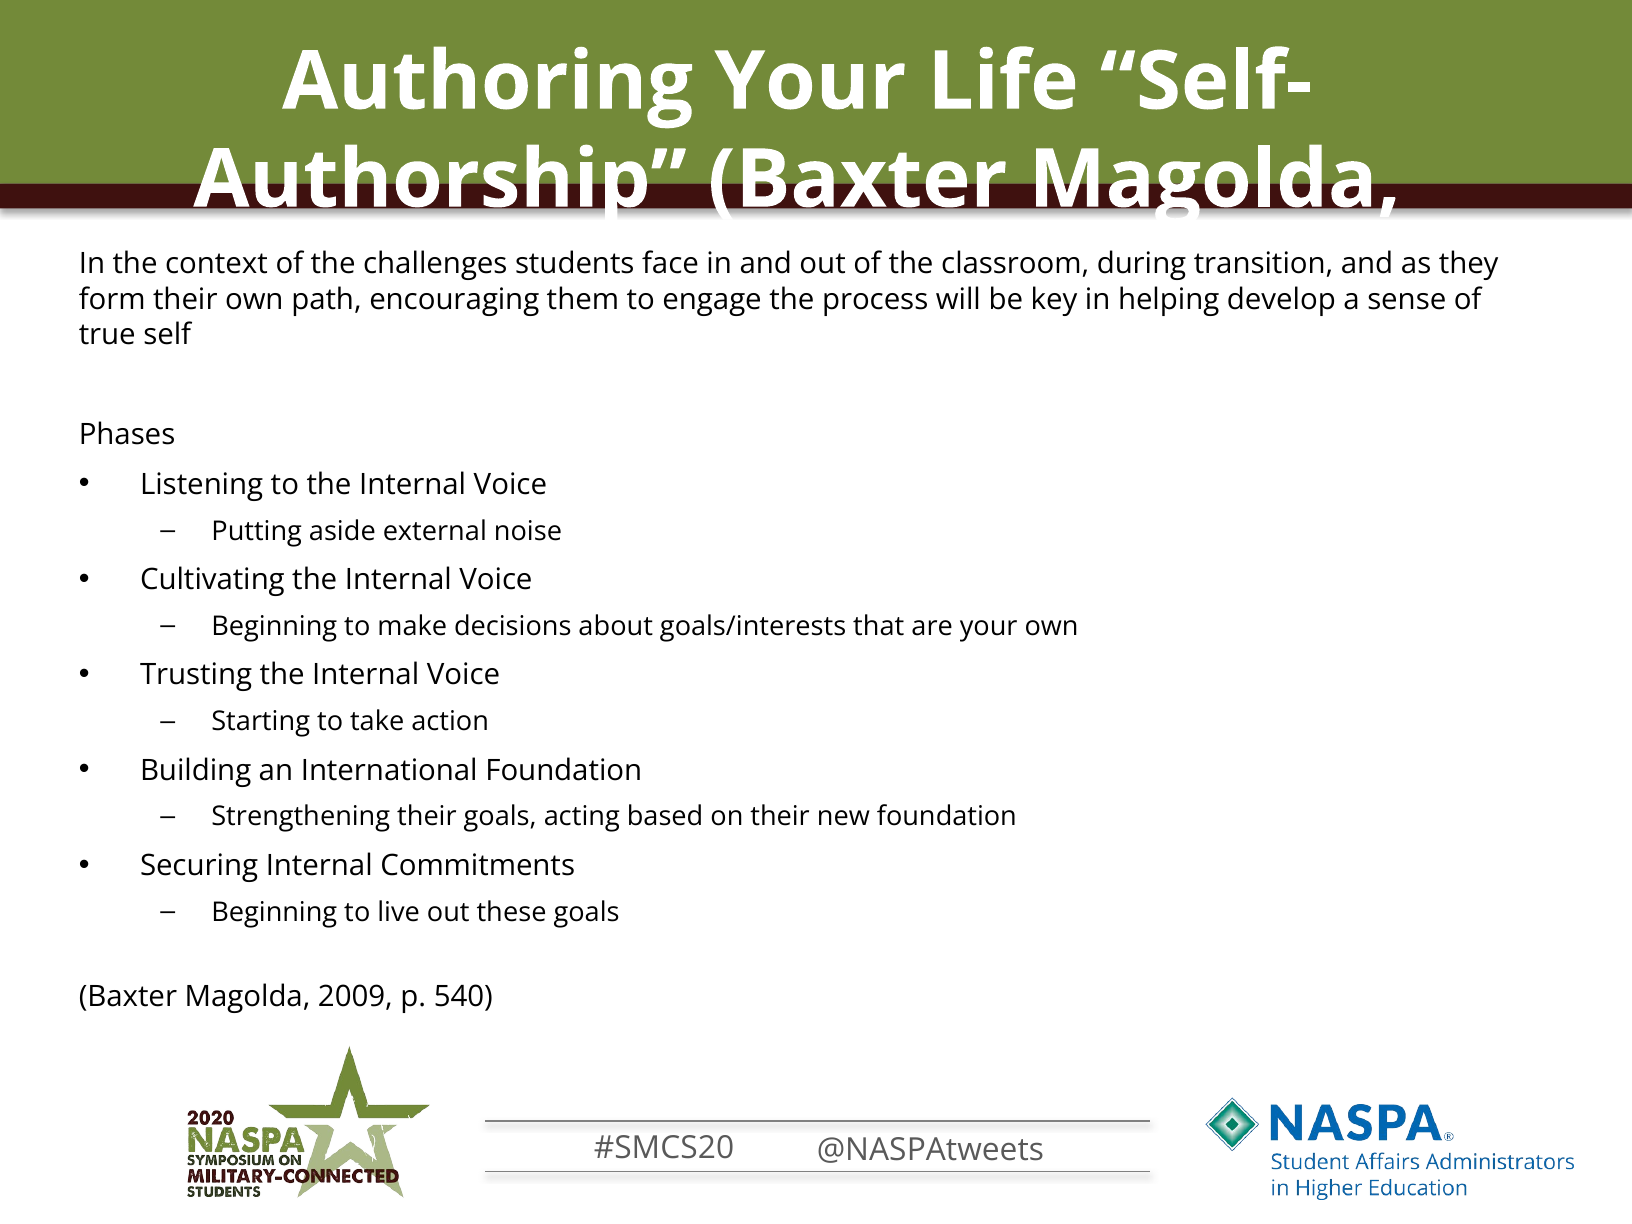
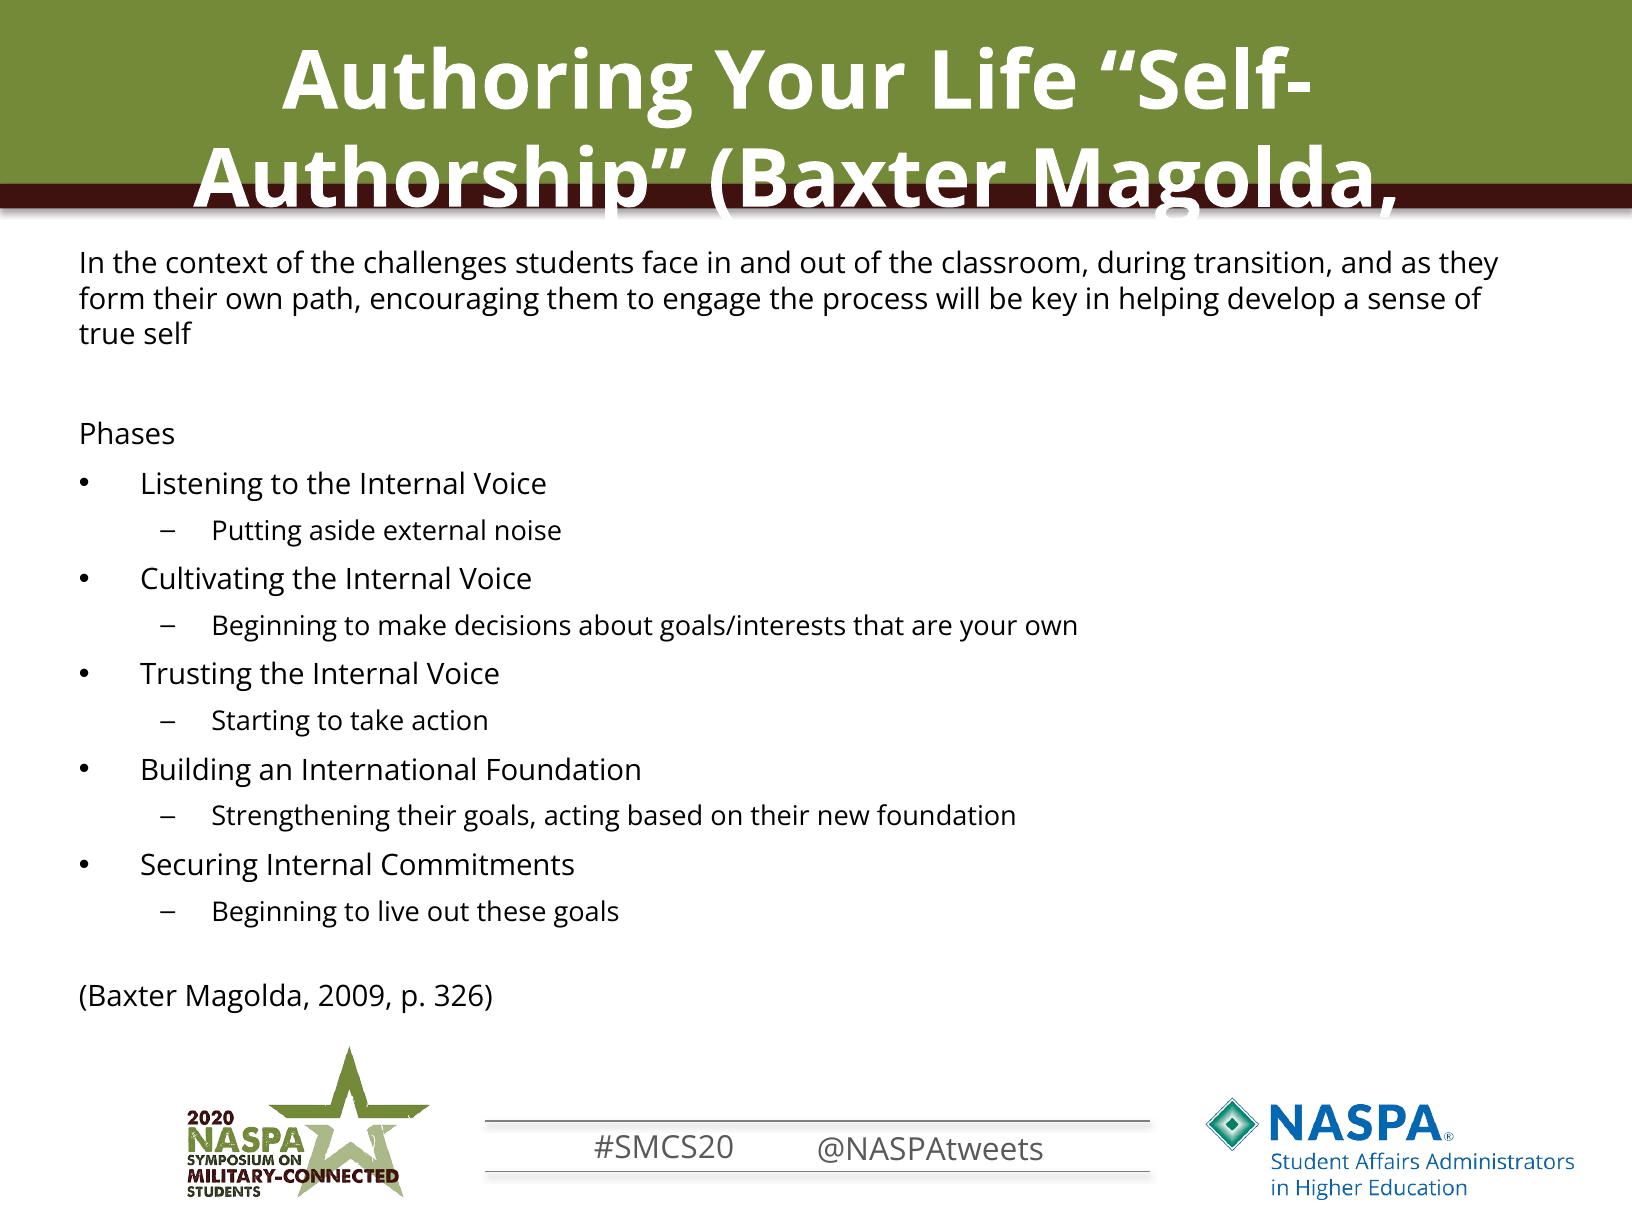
540: 540 -> 326 (463, 996)
